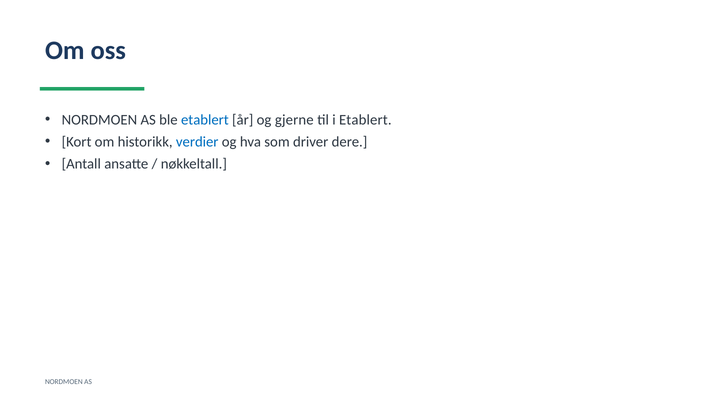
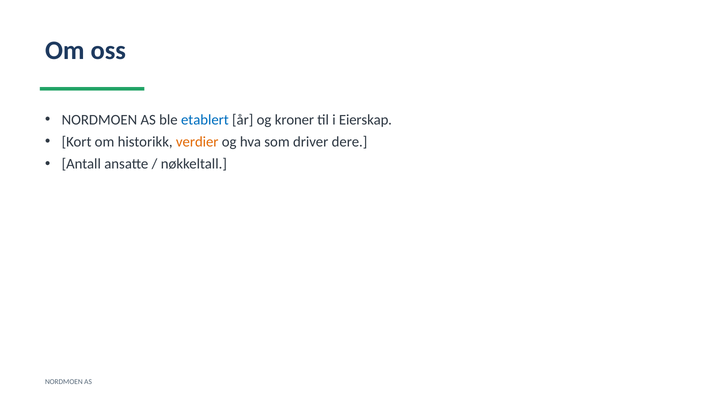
gjerne: gjerne -> kroner (294, 120)
i Etablert: Etablert -> Eierskap (365, 120)
verdier colour: blue -> orange (197, 142)
